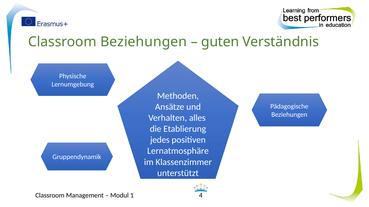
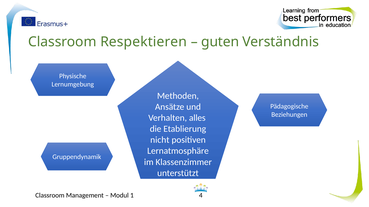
Classroom Beziehungen: Beziehungen -> Respektieren (144, 42)
jedes: jedes -> nicht (160, 140)
